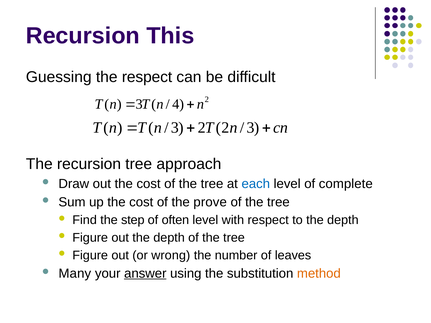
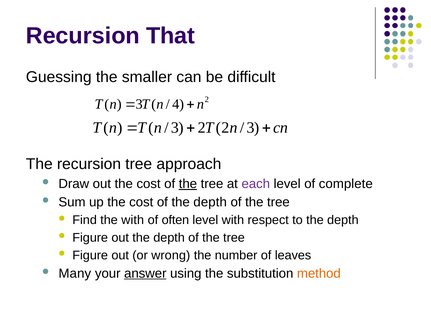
This: This -> That (171, 36)
the respect: respect -> smaller (147, 77)
the underline: none -> present (188, 184)
each colour: blue -> purple (256, 184)
of the prove: prove -> depth (210, 202)
the step: step -> with (133, 220)
